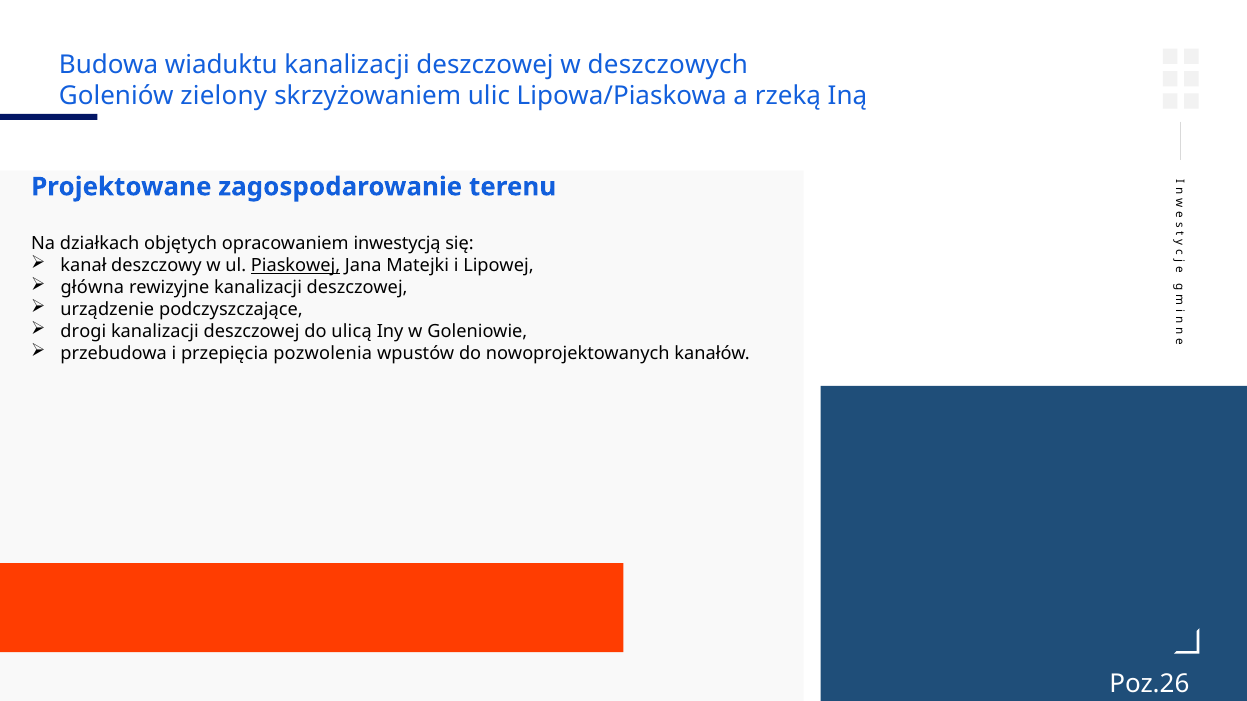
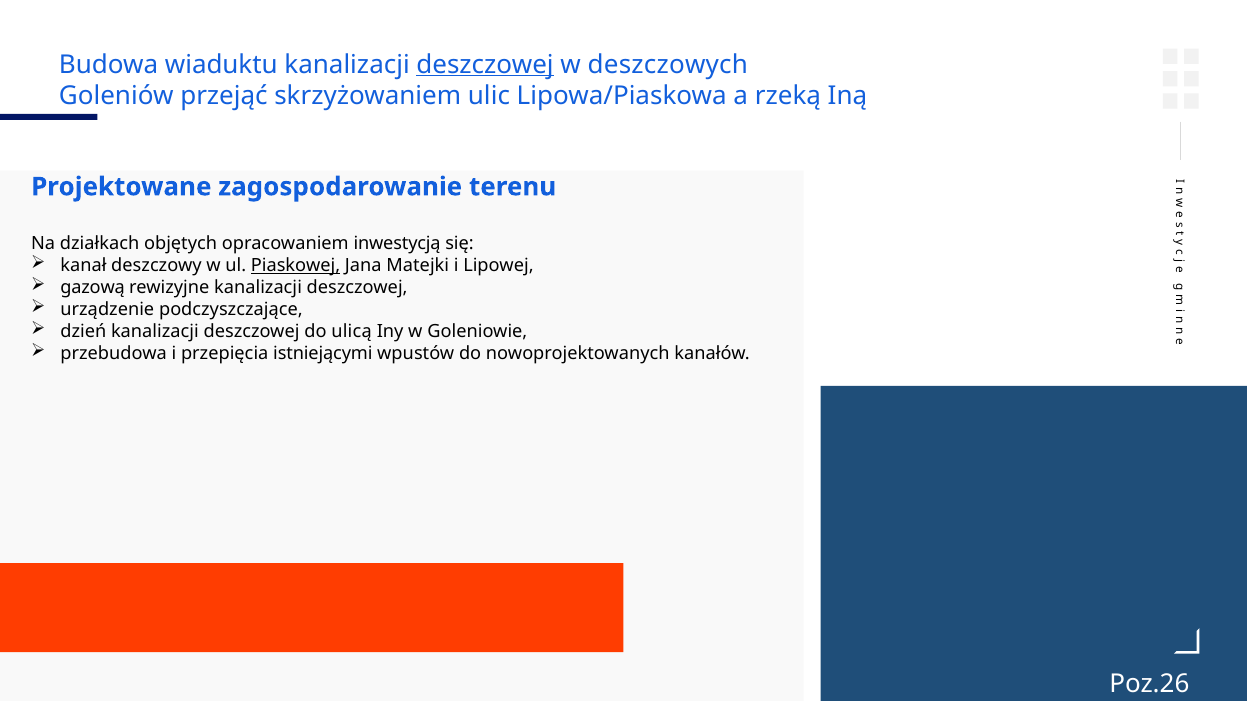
deszczowej underline: none -> present (485, 65)
zielony: zielony -> przejąć (224, 96)
główna: główna -> gazową (93, 288)
drogi: drogi -> dzień (83, 331)
pozwolenia: pozwolenia -> istniejącymi (323, 353)
